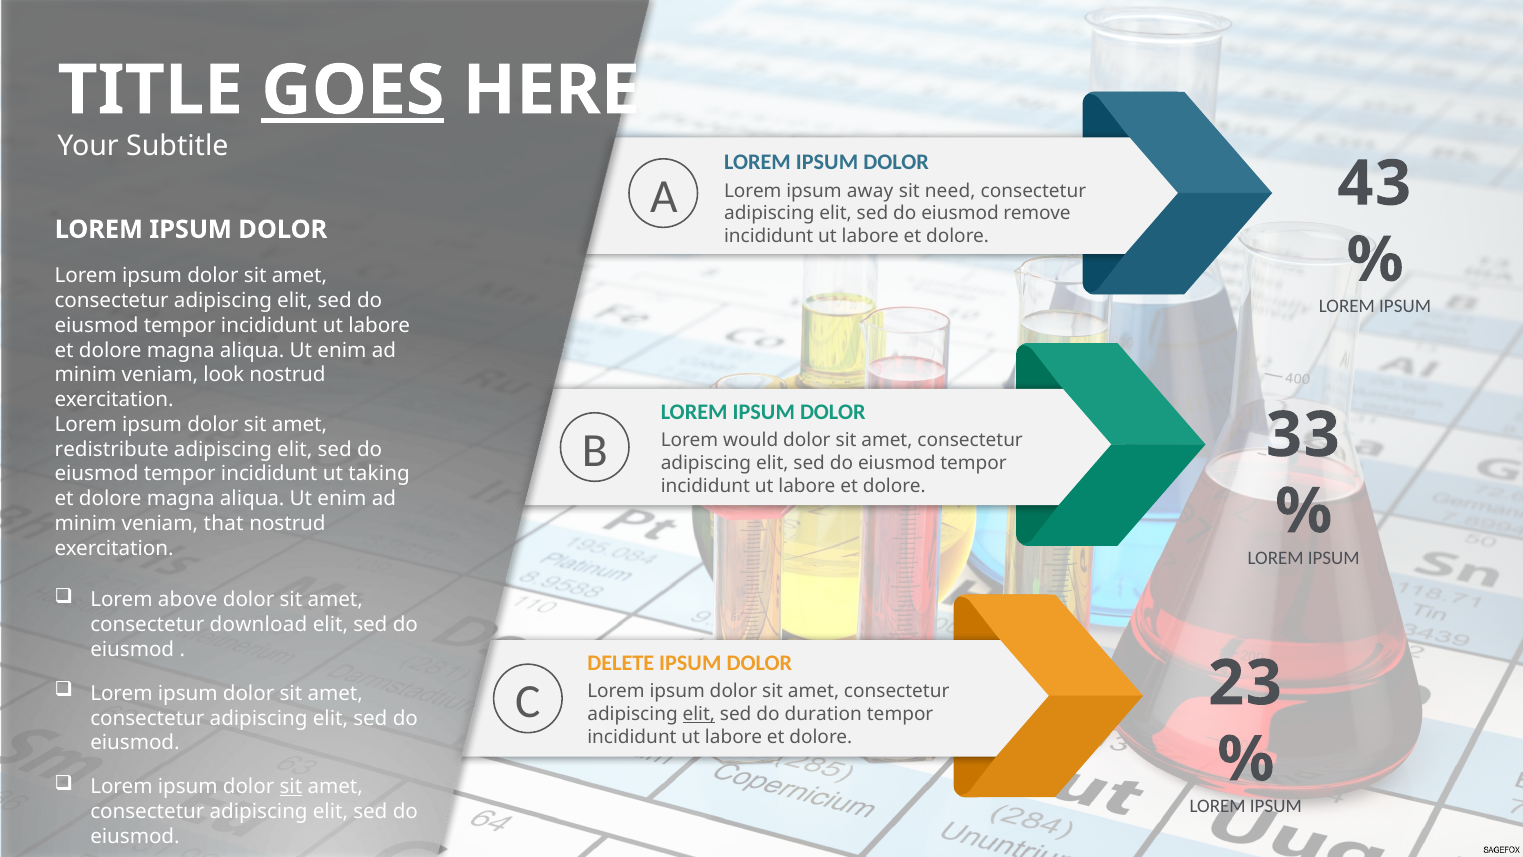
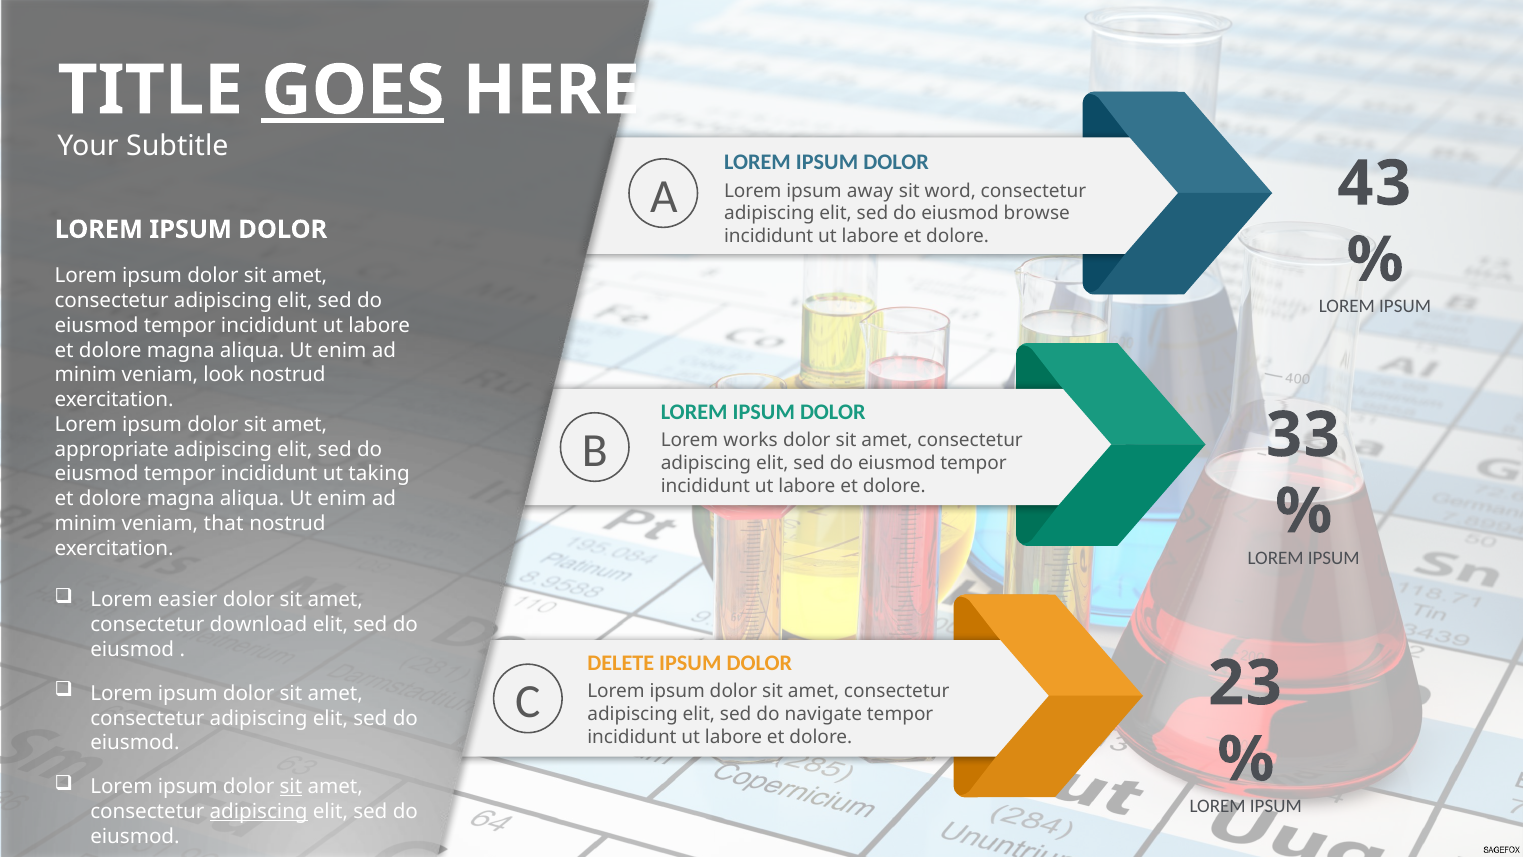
need: need -> word (950, 191)
remove: remove -> browse (1037, 214)
would: would -> works (751, 440)
redistribute: redistribute -> appropriate (112, 449)
above: above -> easier (188, 600)
elit underline: present -> none (699, 714)
duration: duration -> navigate (823, 714)
adipiscing underline: none -> present (259, 811)
